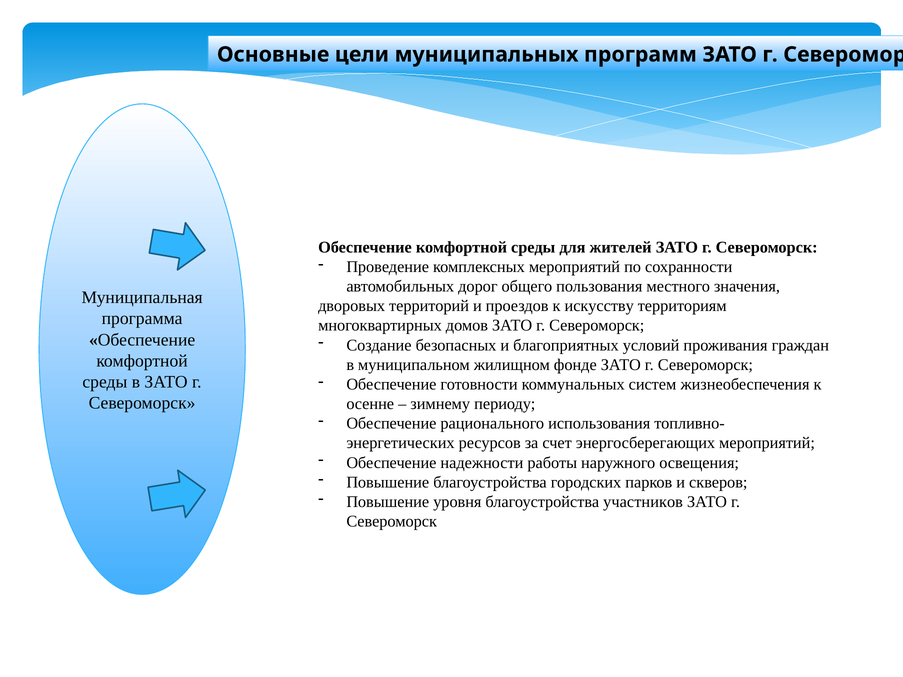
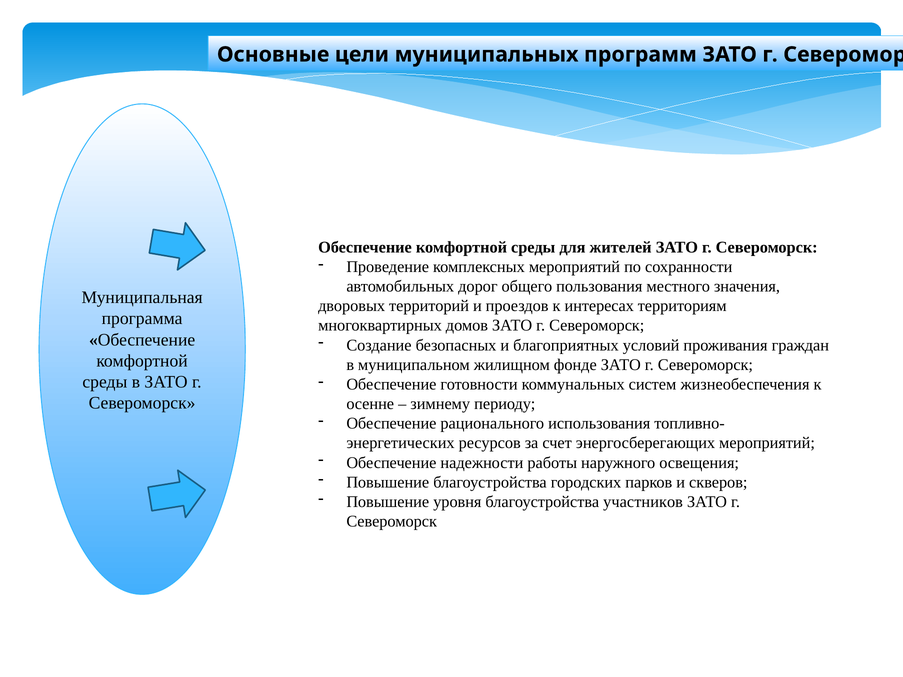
искусству: искусству -> интересах (599, 306)
